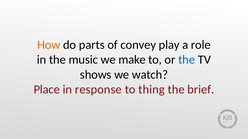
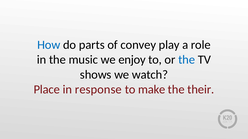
How colour: orange -> blue (49, 45)
make: make -> enjoy (132, 60)
thing: thing -> make (152, 90)
brief: brief -> their (201, 90)
